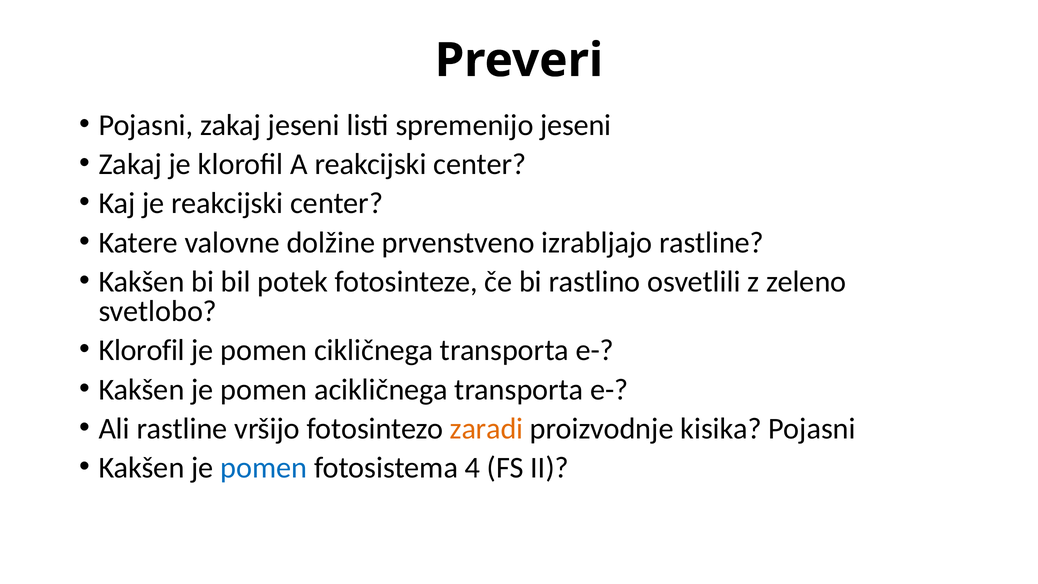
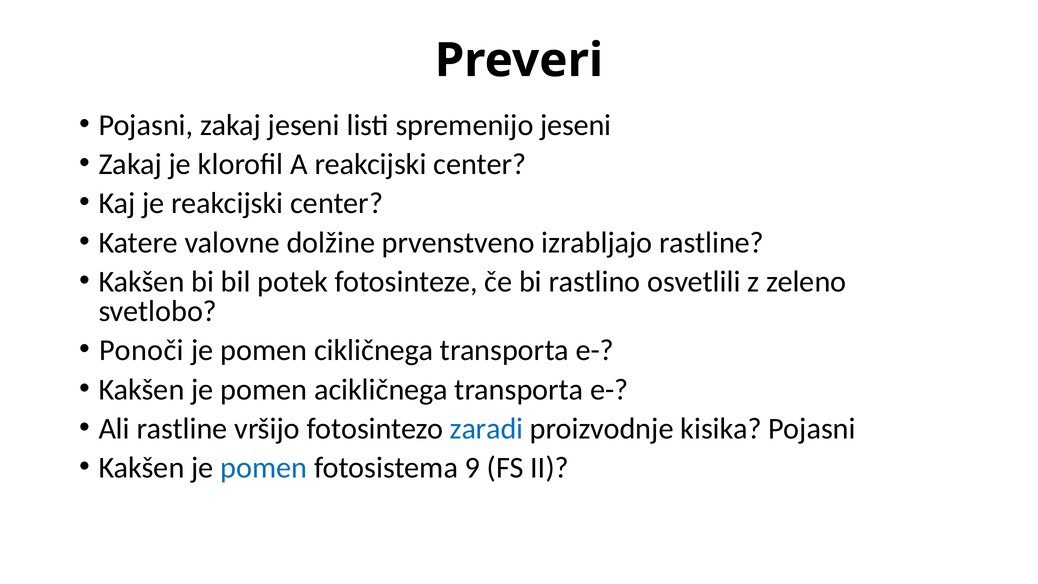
Klorofil: Klorofil -> Ponoči (141, 350)
zaradi colour: orange -> blue (487, 429)
4: 4 -> 9 (473, 468)
